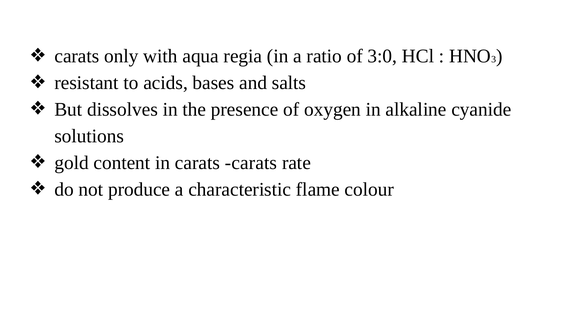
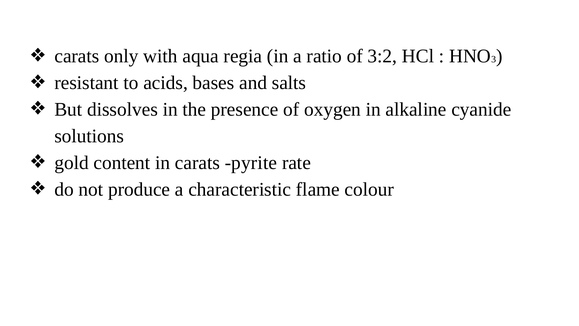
3:0: 3:0 -> 3:2 (382, 56)
carats carats: carats -> pyrite (251, 163)
